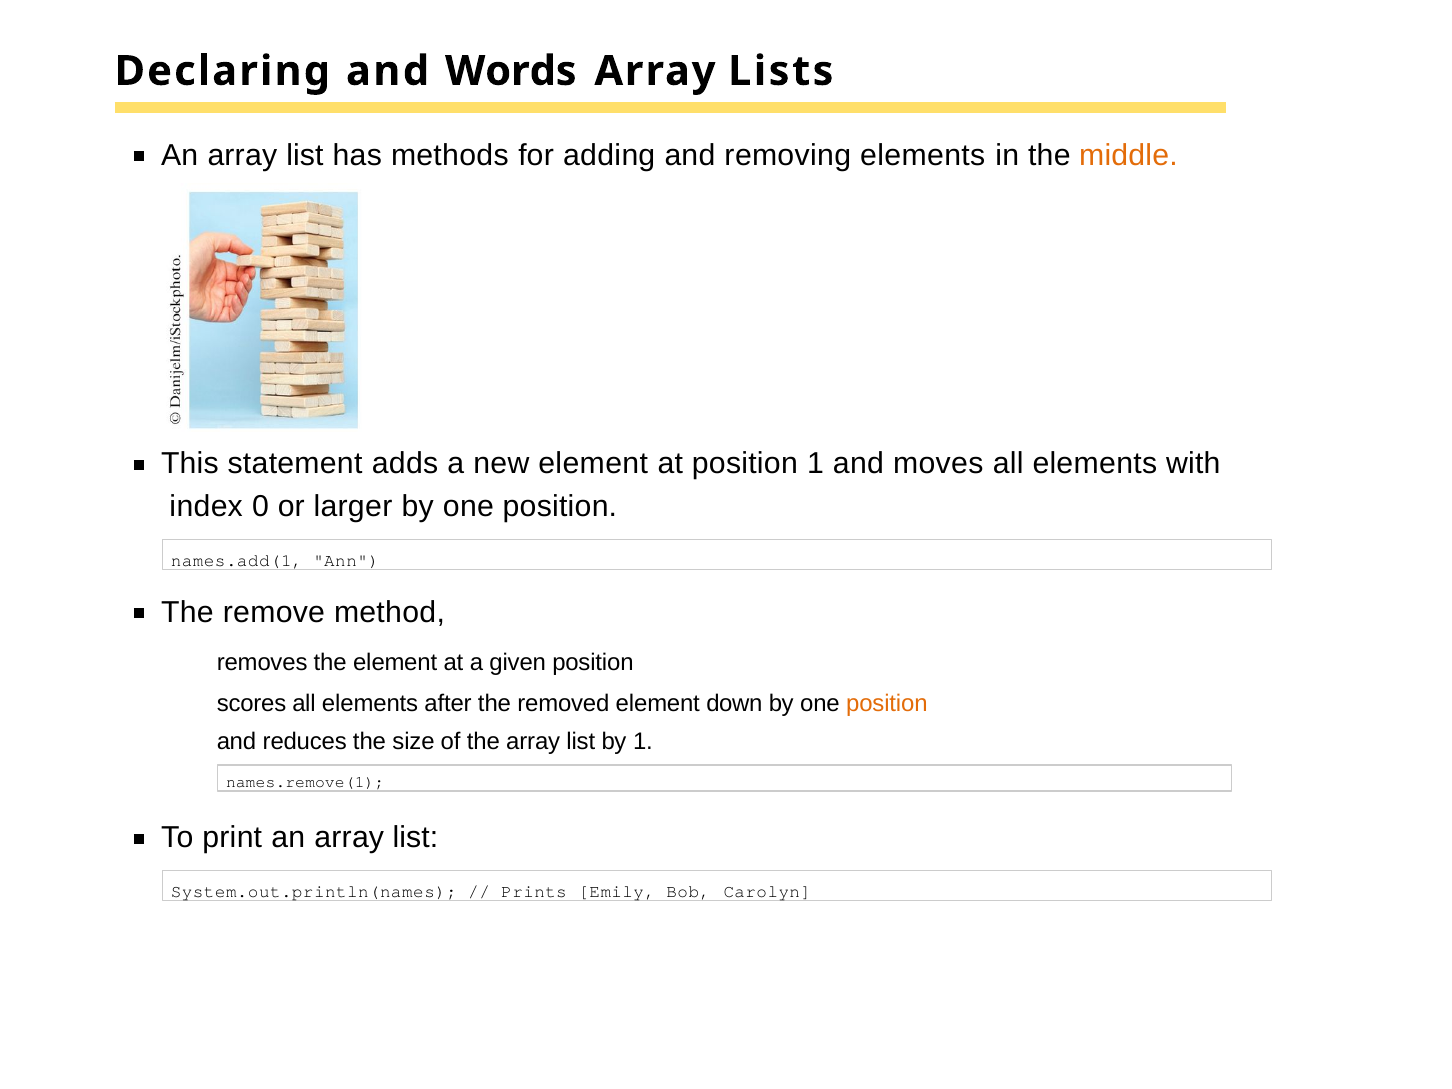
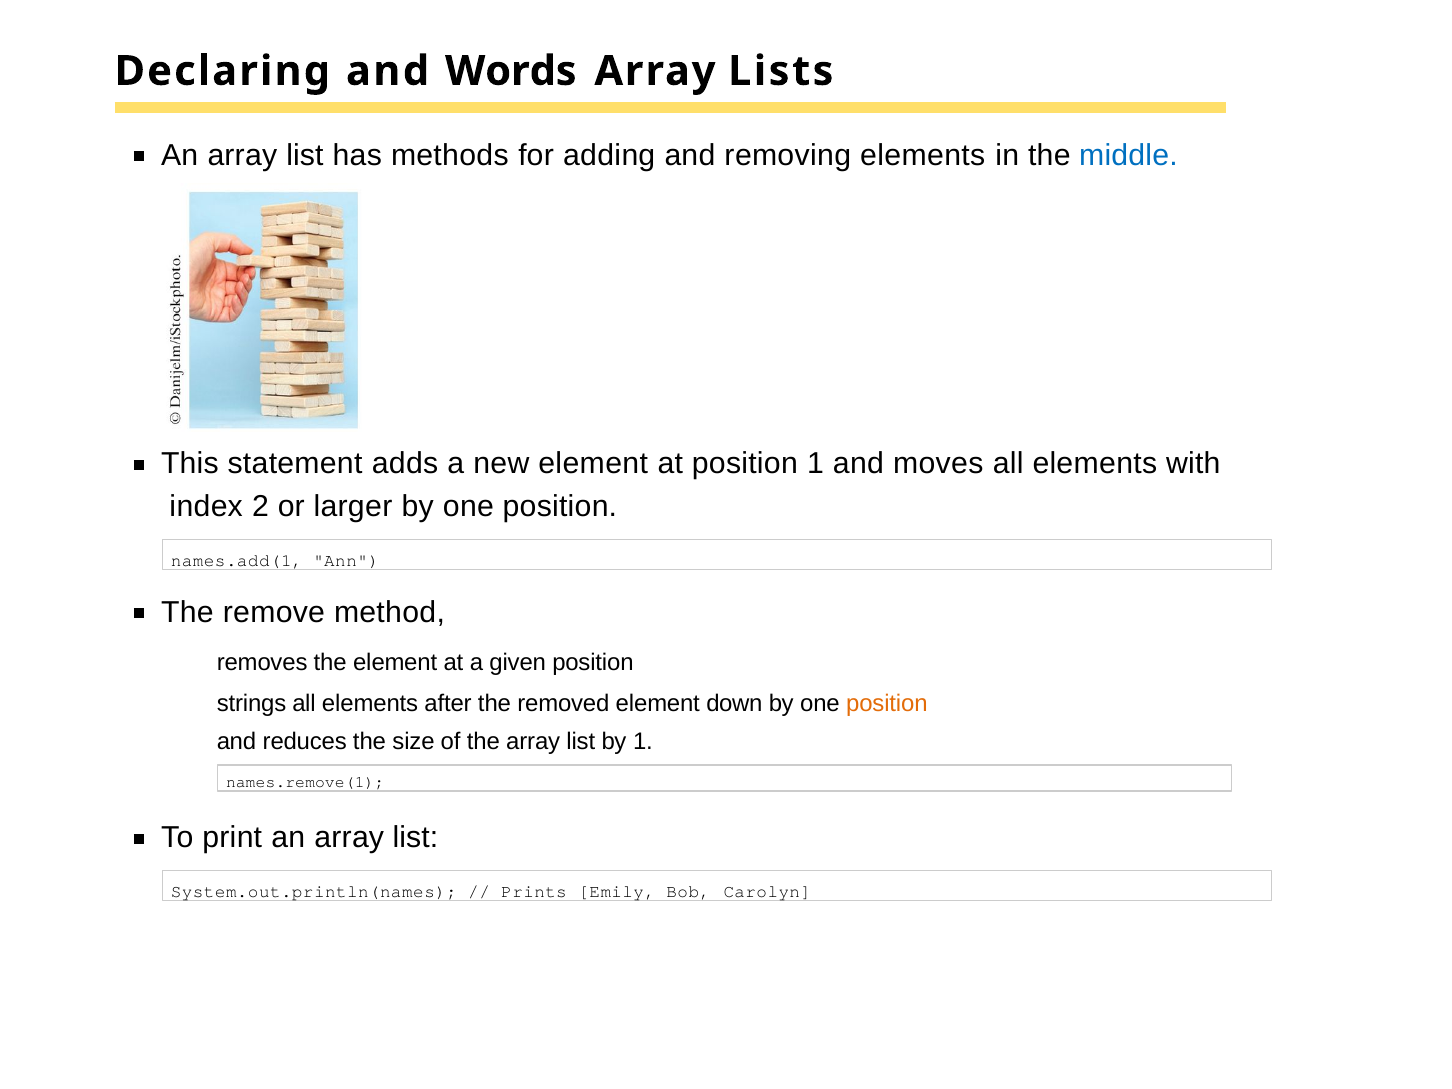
middle colour: orange -> blue (1128, 155)
0: 0 -> 2 (260, 507)
scores: scores -> strings (252, 703)
